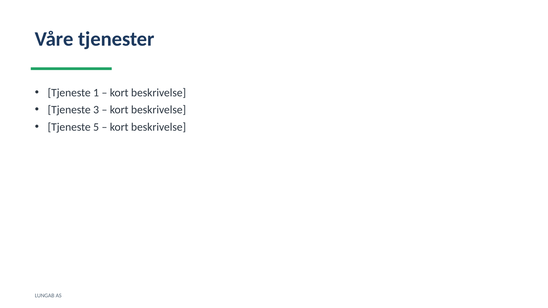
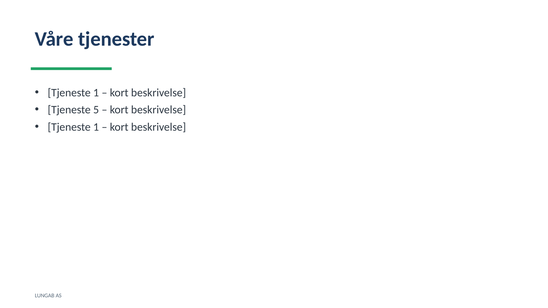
3: 3 -> 5 (96, 110)
5: 5 -> 1 (96, 127)
